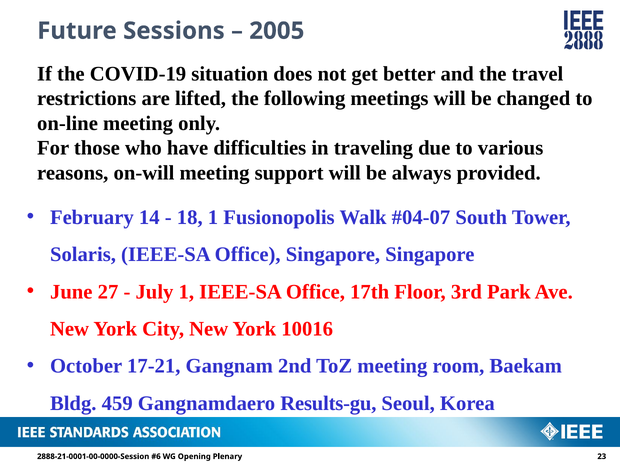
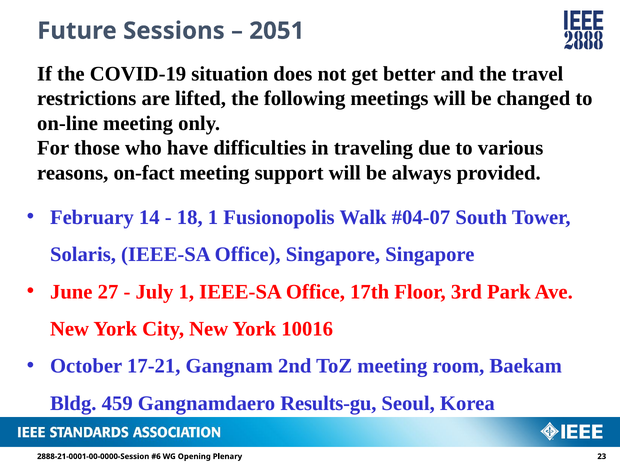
2005: 2005 -> 2051 (277, 31)
on-will: on-will -> on-fact (144, 173)
